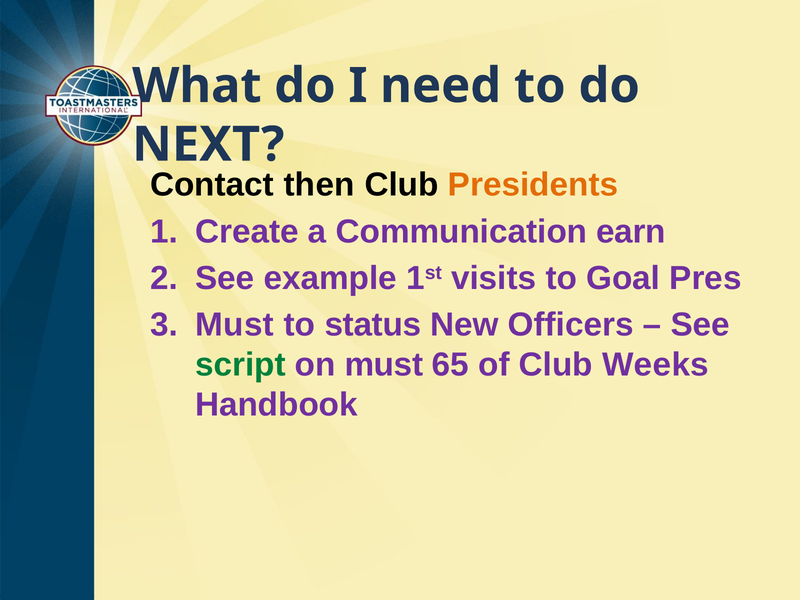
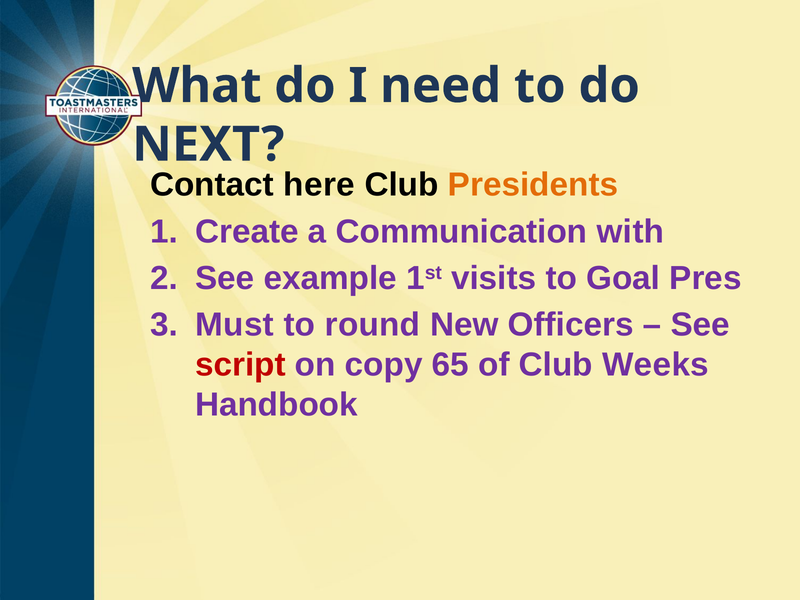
then: then -> here (319, 185)
earn: earn -> with (631, 232)
status: status -> round (373, 325)
script colour: green -> red (240, 365)
on must: must -> copy (384, 365)
